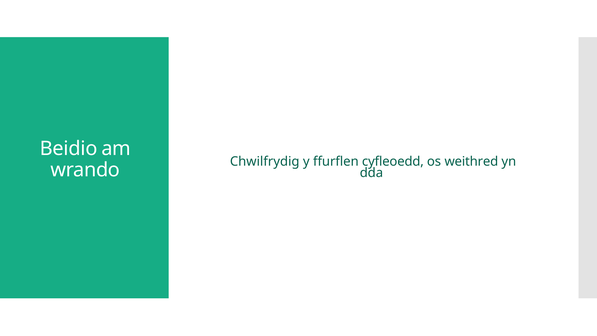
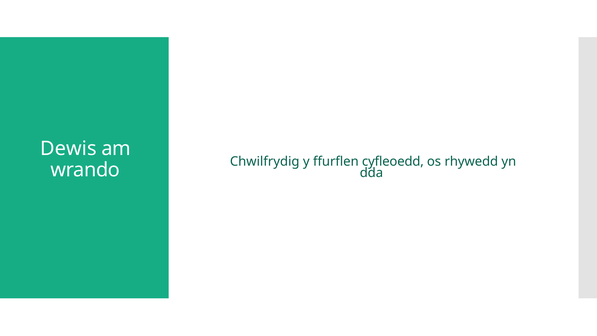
Beidio: Beidio -> Dewis (68, 148)
weithred: weithred -> rhywedd (471, 161)
